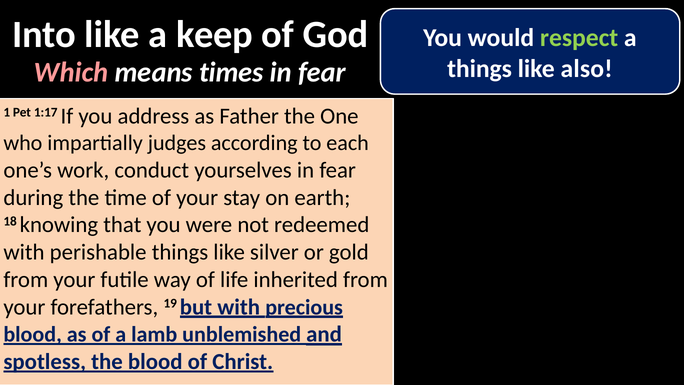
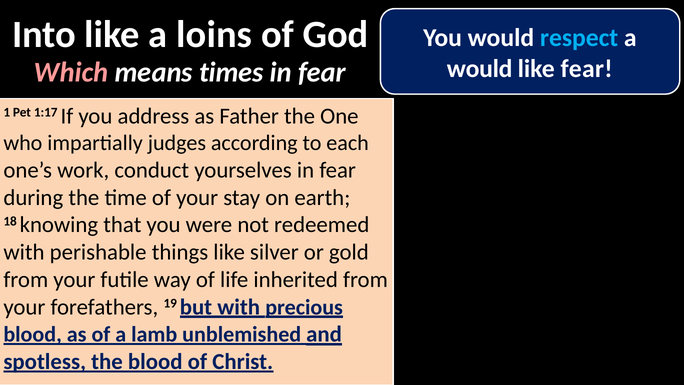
keep: keep -> loins (214, 35)
respect colour: light green -> light blue (579, 38)
things: things -> would (480, 69)
like also: also -> fear (587, 69)
